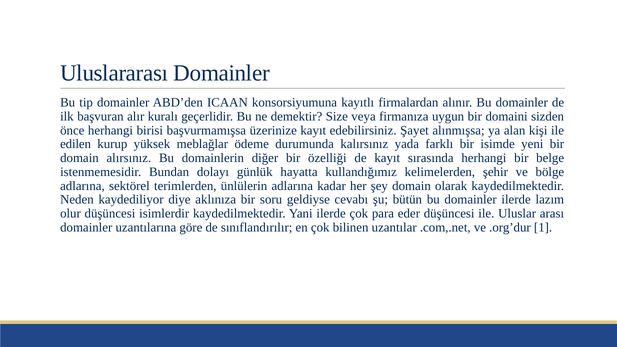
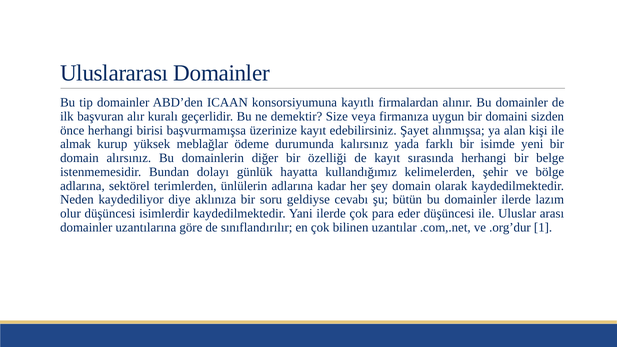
edilen: edilen -> almak (76, 144)
